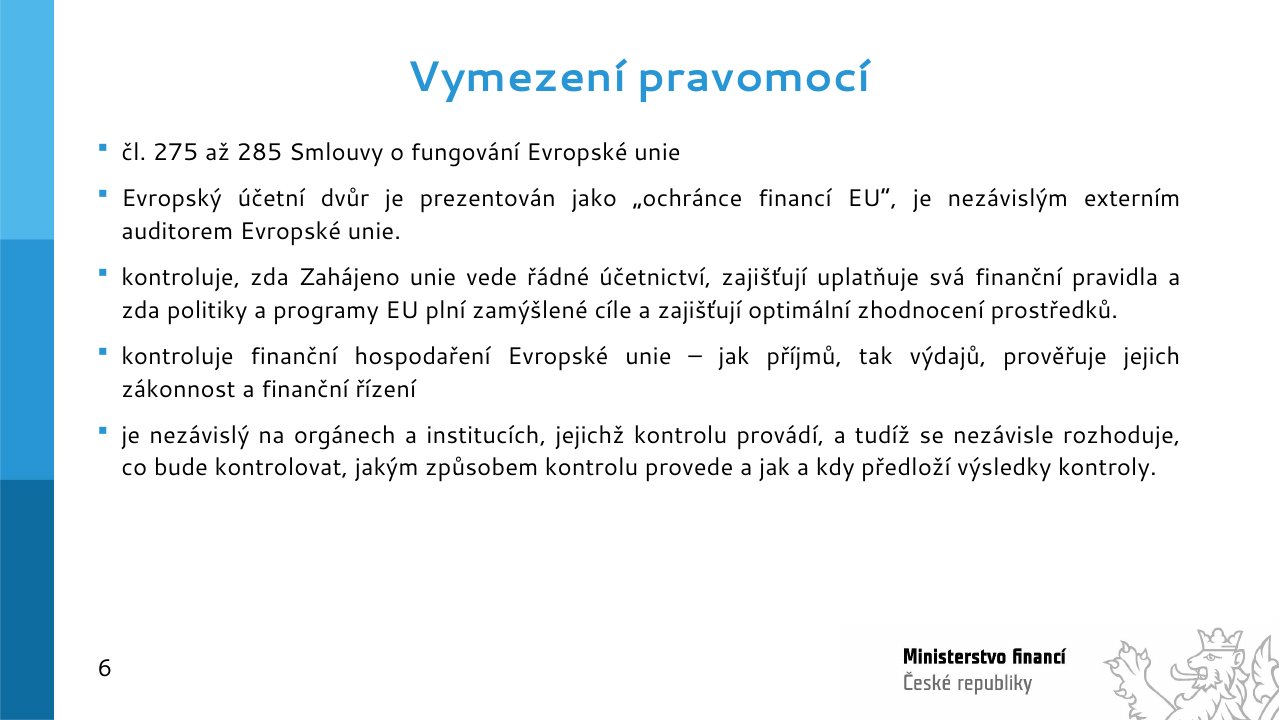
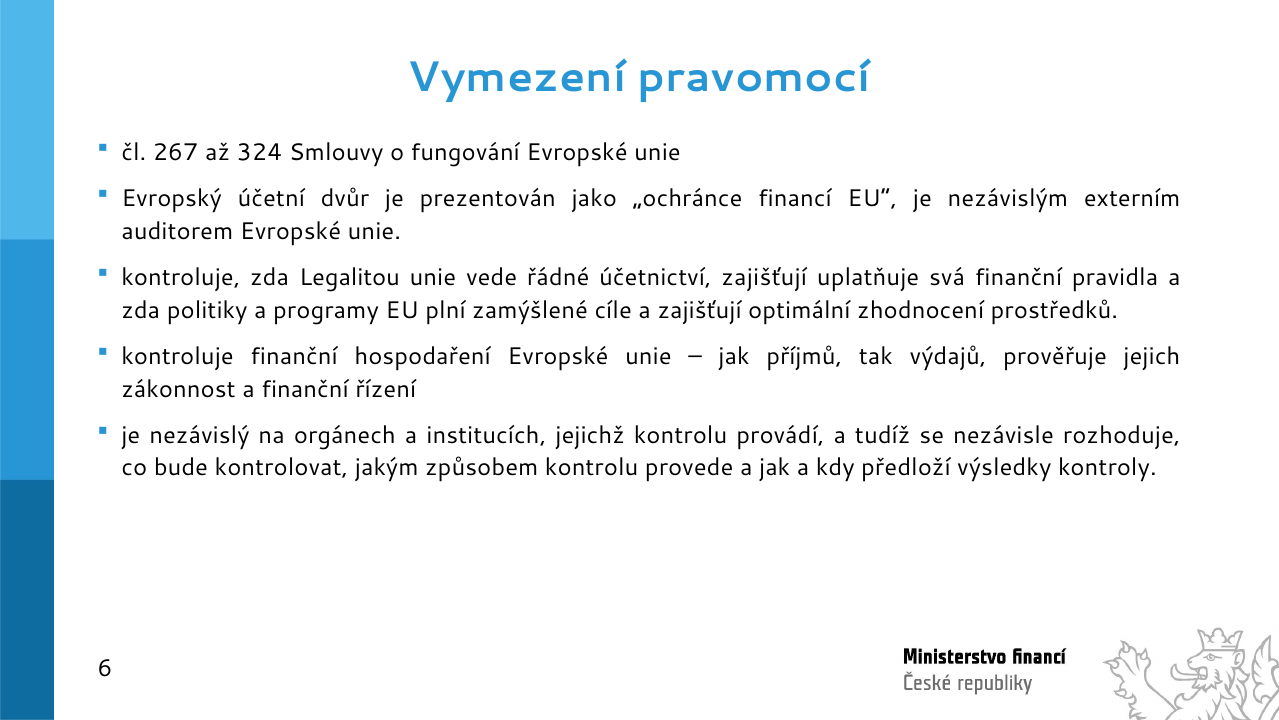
275: 275 -> 267 (176, 152)
285: 285 -> 324 (259, 152)
Zahájeno: Zahájeno -> Legalitou (350, 277)
